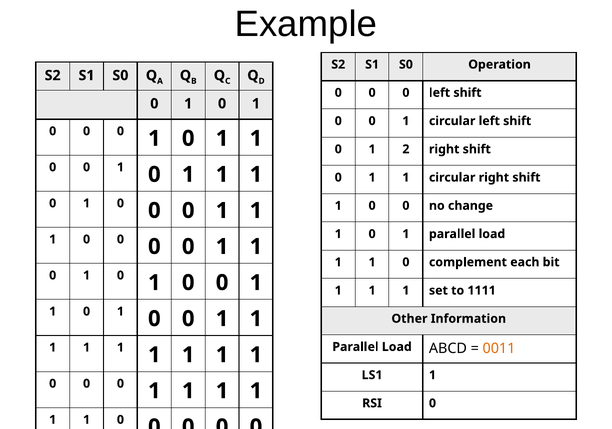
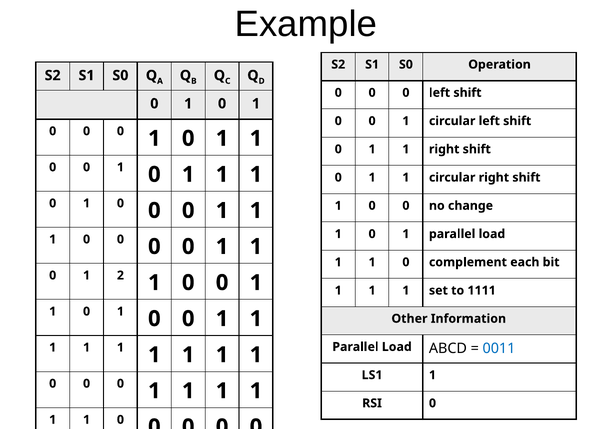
2: 2 -> 1 (406, 149)
0: 0 -> 2 (120, 275)
0011 colour: orange -> blue (499, 348)
